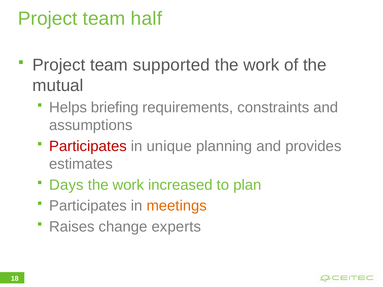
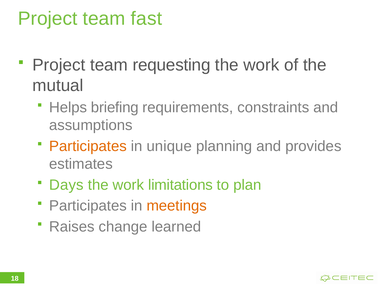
half: half -> fast (146, 19)
supported: supported -> requesting (172, 65)
Participates colour: red -> orange (88, 146)
increased: increased -> limitations (180, 185)
experts: experts -> learned (176, 227)
